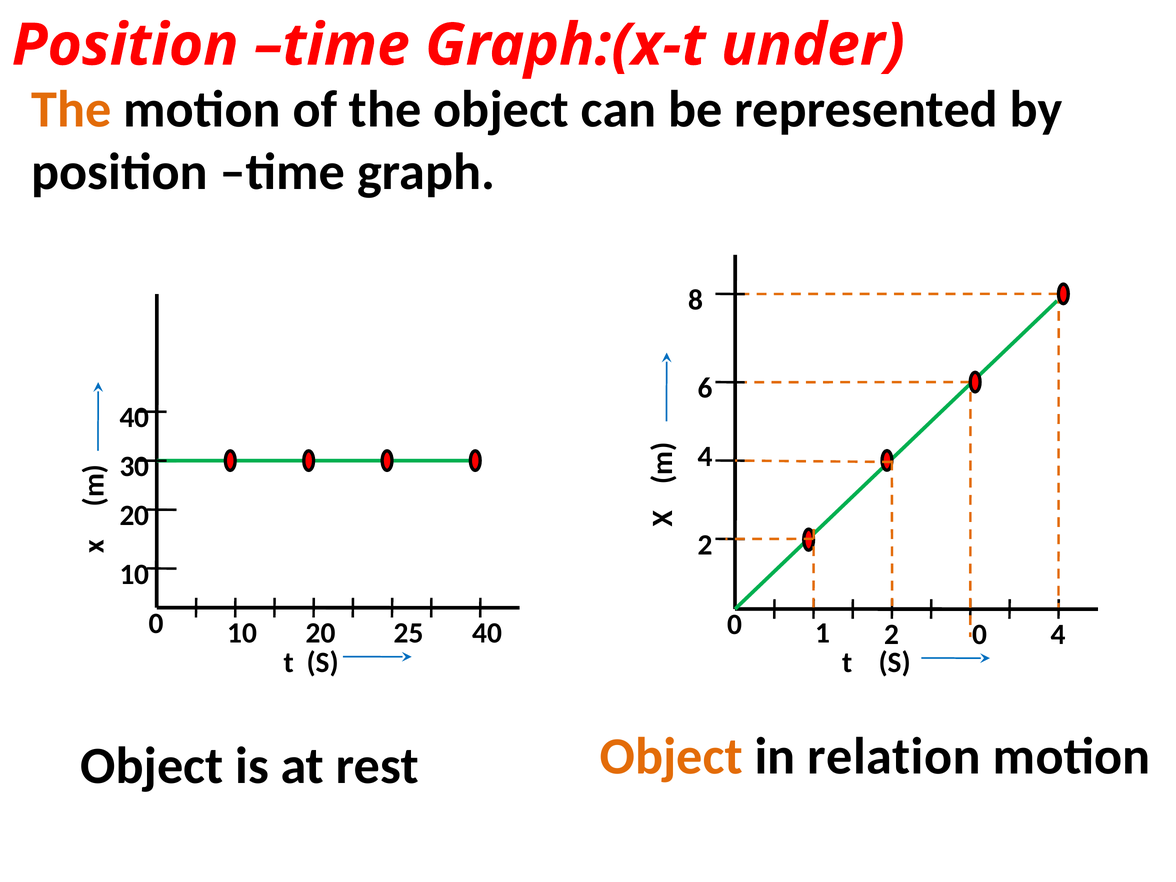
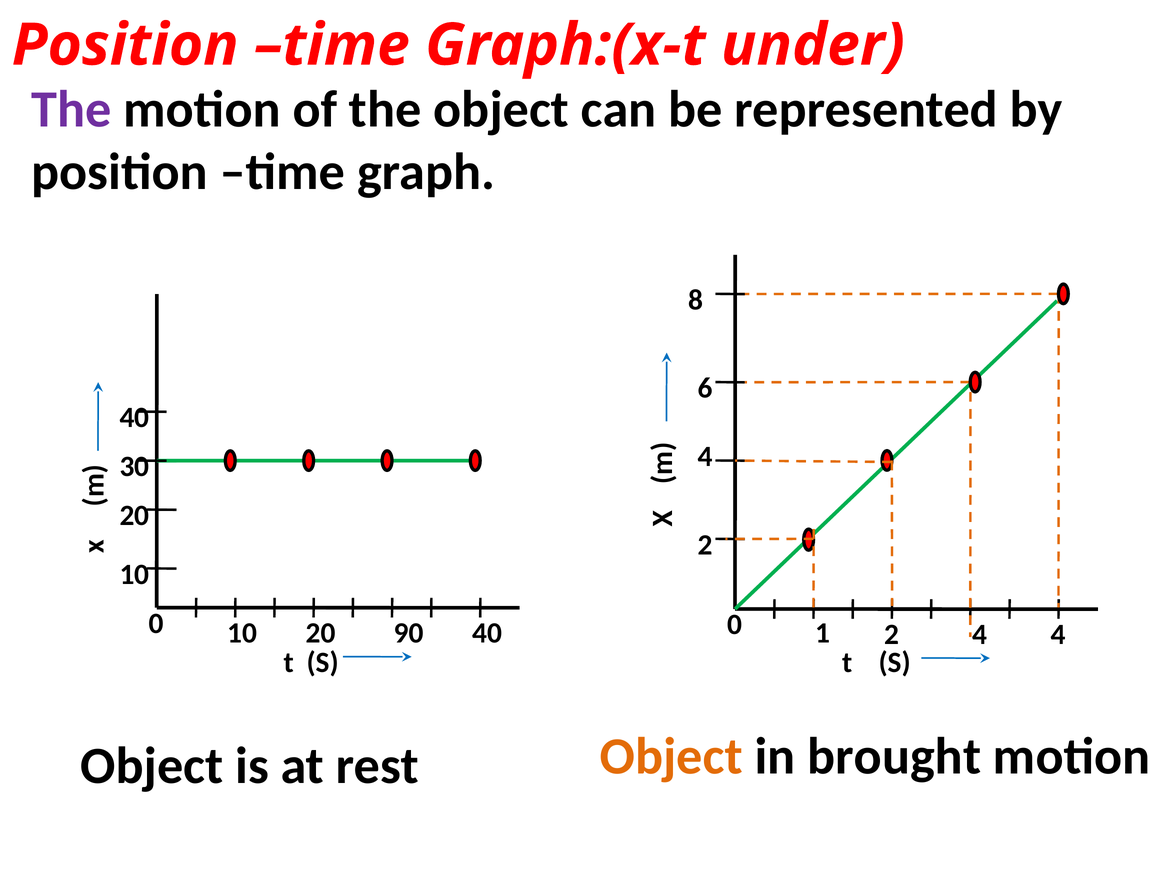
The colour: orange -> purple (71, 109)
25: 25 -> 90 (409, 633)
1 2 0: 0 -> 4 (980, 635)
relation: relation -> brought (894, 756)
